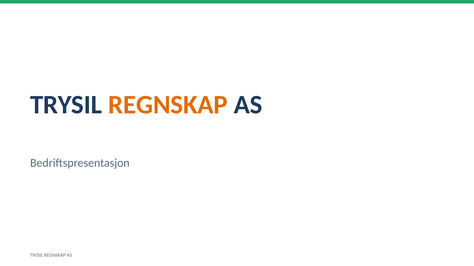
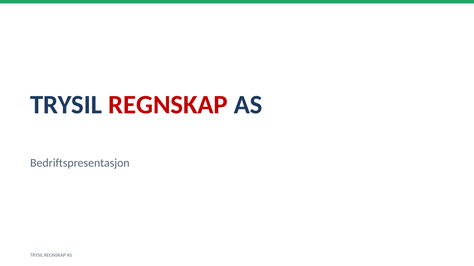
REGNSKAP colour: orange -> red (168, 105)
